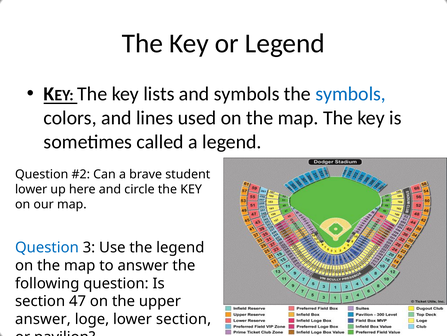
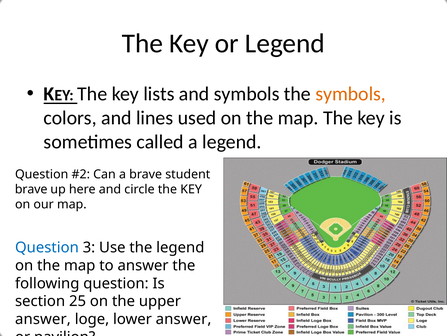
symbols colour: blue -> orange (351, 94)
lower: lower -> brave (31, 189)
47: 47 -> 25 (78, 301)
lower section: section -> answer (184, 319)
